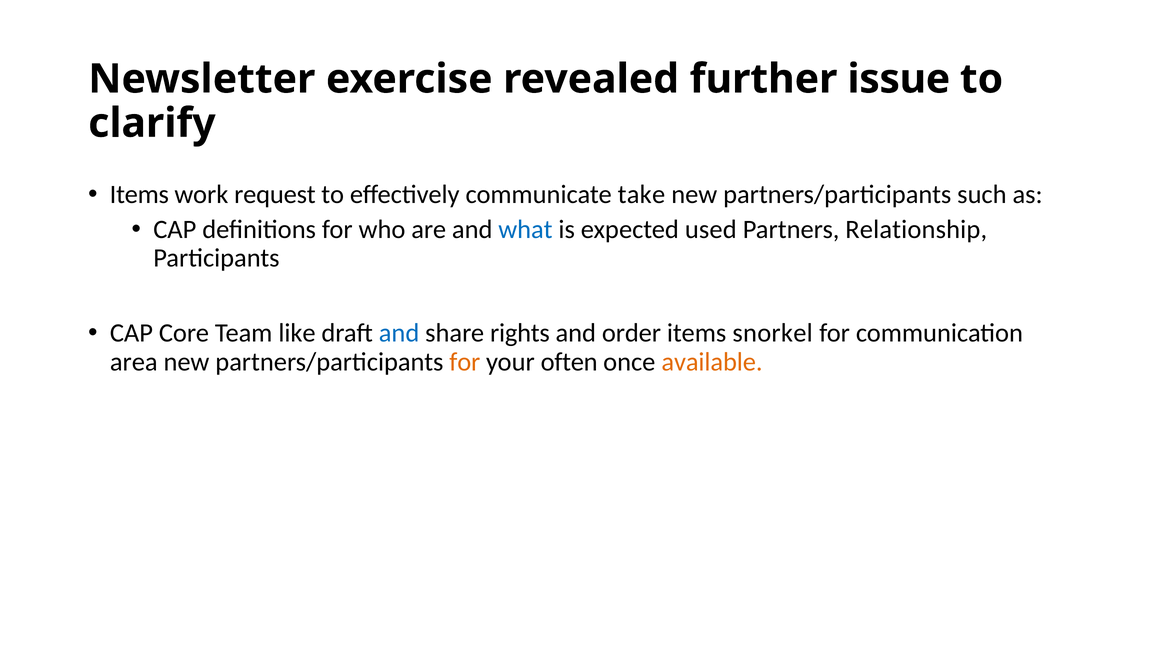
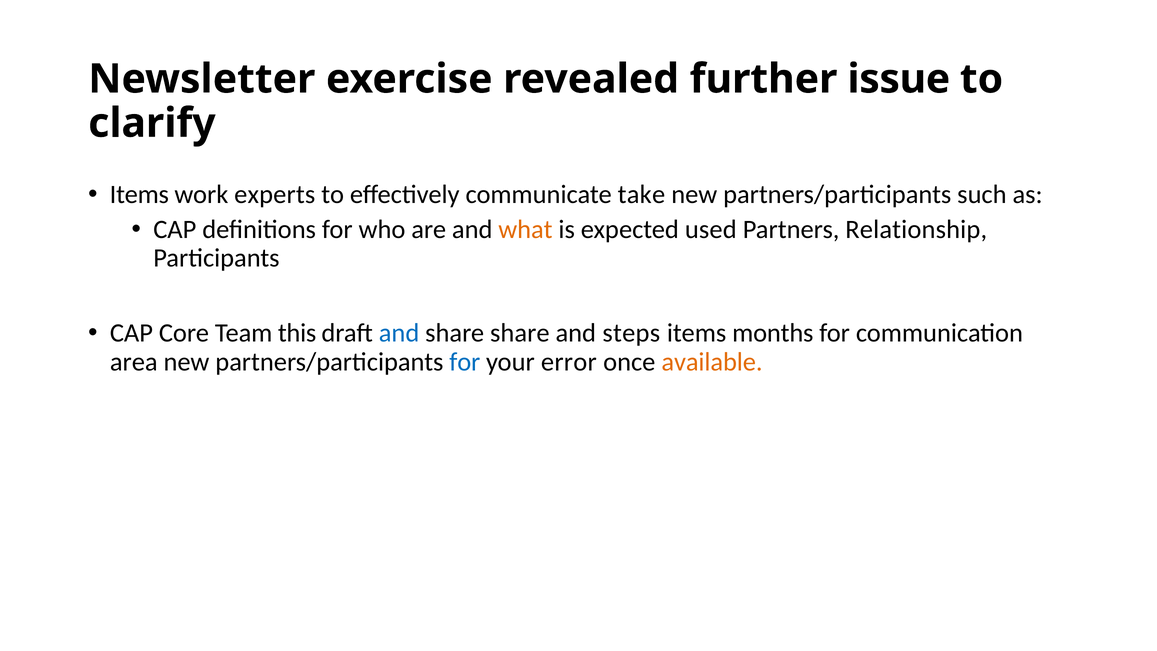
request: request -> experts (275, 195)
what colour: blue -> orange (525, 229)
like: like -> this (297, 333)
share rights: rights -> share (520, 333)
order: order -> steps (631, 333)
snorkel: snorkel -> months (773, 333)
for colour: orange -> blue (465, 362)
often: often -> error (569, 362)
